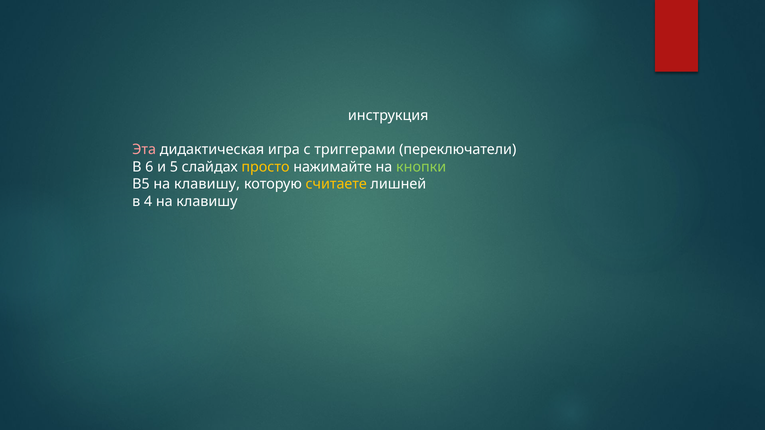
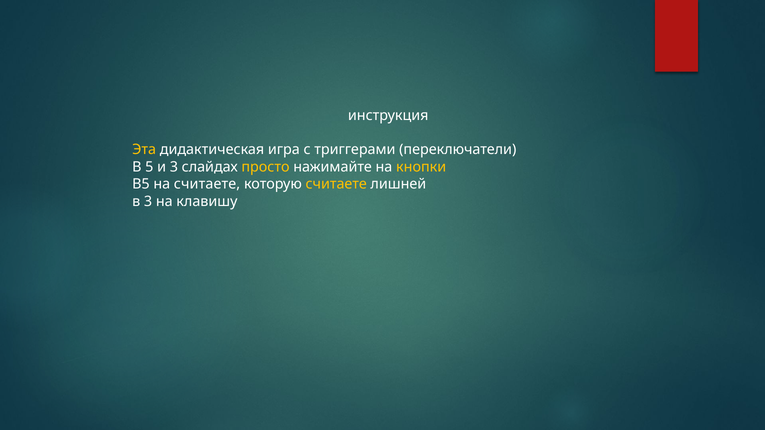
Эта colour: pink -> yellow (144, 150)
6: 6 -> 5 (149, 167)
и 5: 5 -> 3 (174, 167)
кнопки colour: light green -> yellow (421, 167)
В5 на клавишу: клавишу -> считаете (207, 184)
в 4: 4 -> 3 (148, 201)
